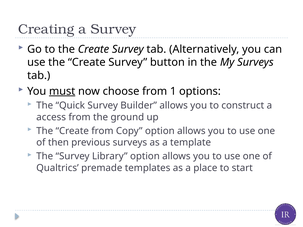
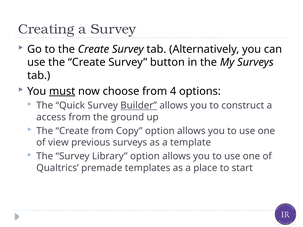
1: 1 -> 4 (173, 91)
Builder underline: none -> present (139, 106)
then: then -> view (58, 143)
